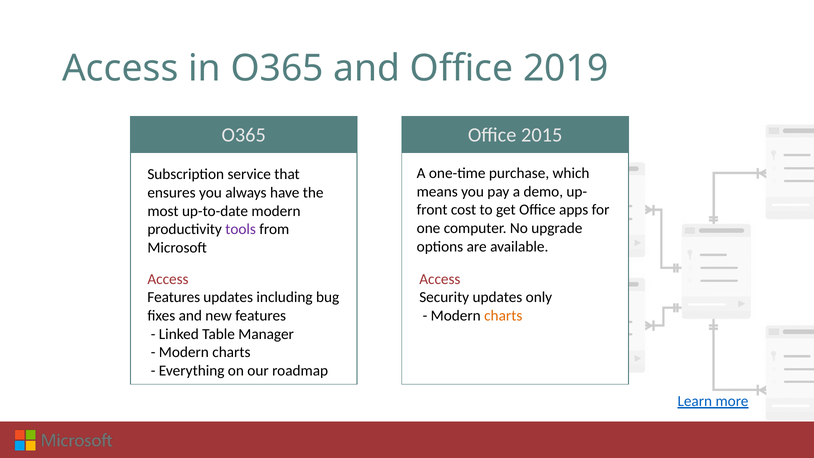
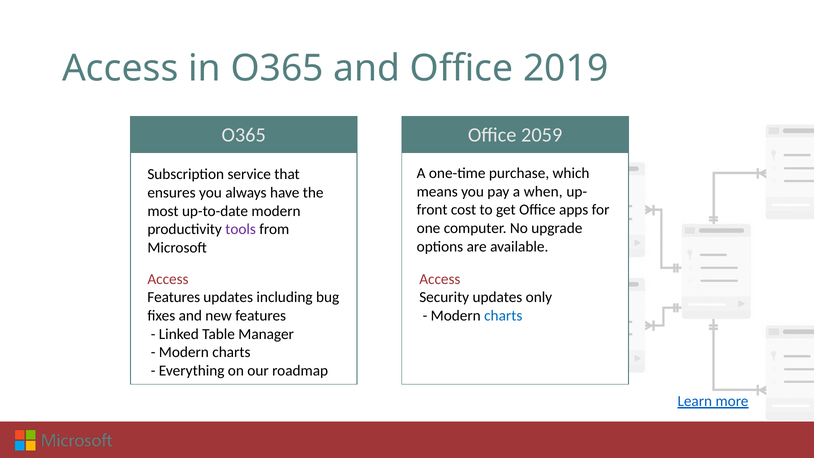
2015: 2015 -> 2059 (542, 135)
demo: demo -> when (543, 191)
charts colour: orange -> blue (503, 316)
